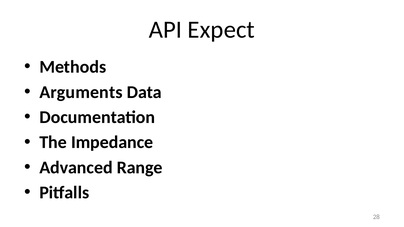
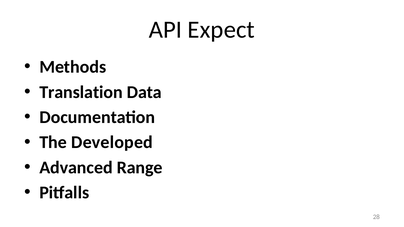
Arguments: Arguments -> Translation (81, 92)
Impedance: Impedance -> Developed (112, 143)
